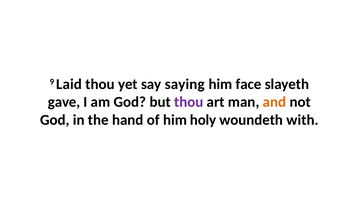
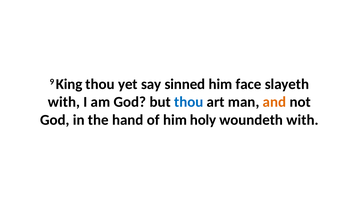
Laid: Laid -> King (69, 84)
saying: saying -> sinned (185, 84)
gave: gave -> with (64, 102)
thou colour: purple -> blue (189, 102)
